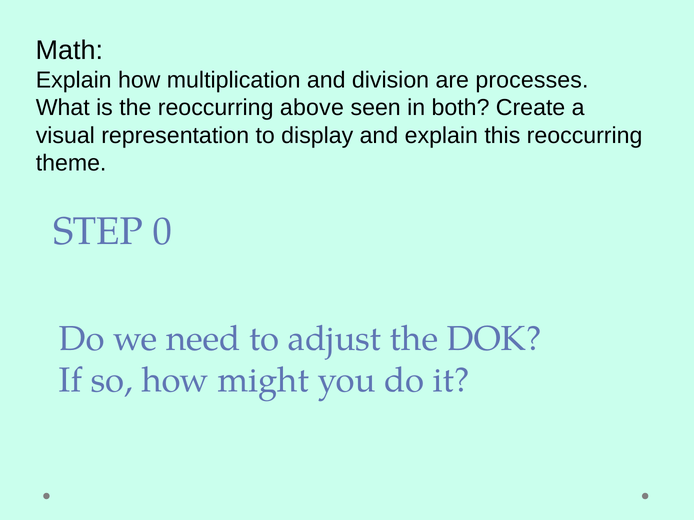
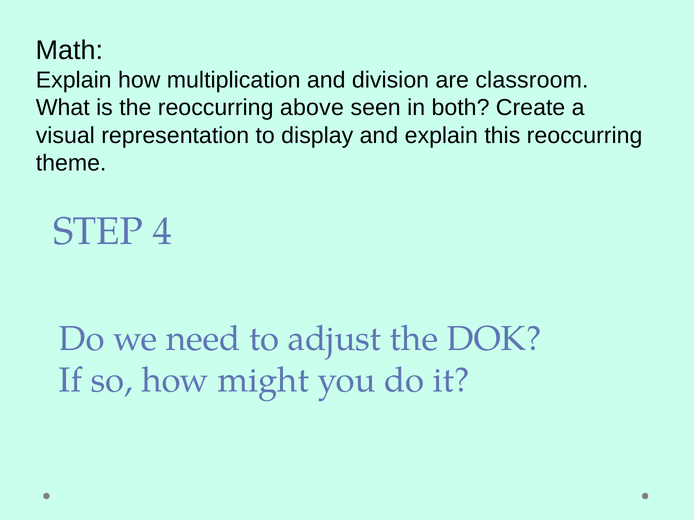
processes: processes -> classroom (532, 80)
0: 0 -> 4 (162, 232)
